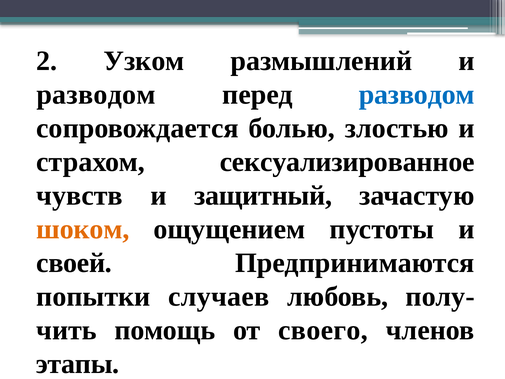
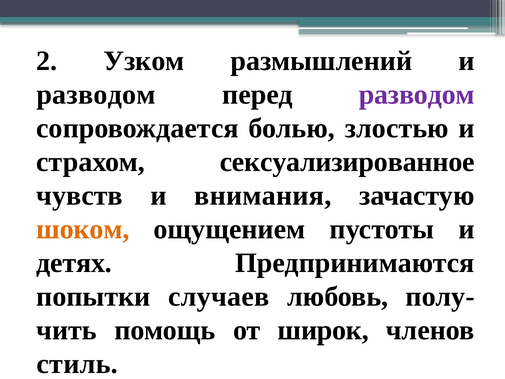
разводом colour: blue -> purple (417, 94)
защитный: защитный -> внимания (263, 195)
своей: своей -> детях (74, 263)
своего: своего -> широк (323, 330)
этапы: этапы -> стиль (77, 364)
